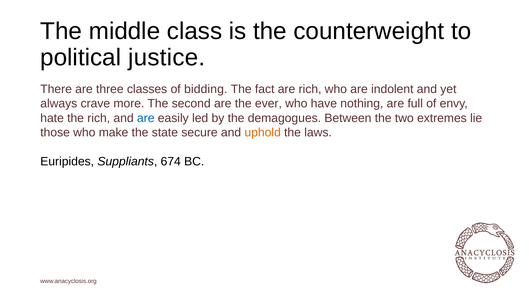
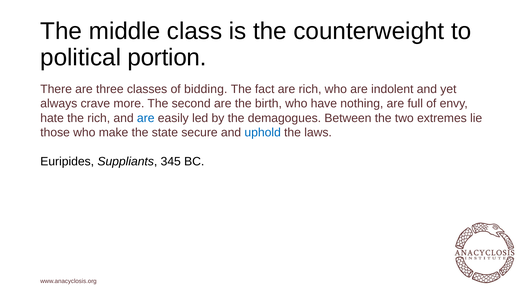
justice: justice -> portion (167, 58)
ever: ever -> birth (268, 104)
uphold colour: orange -> blue (263, 133)
674: 674 -> 345 (171, 162)
